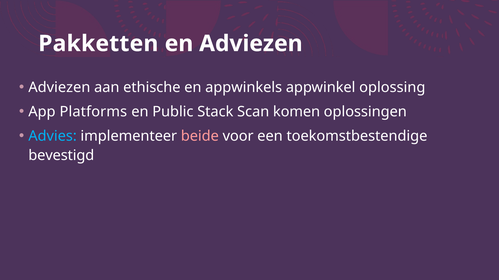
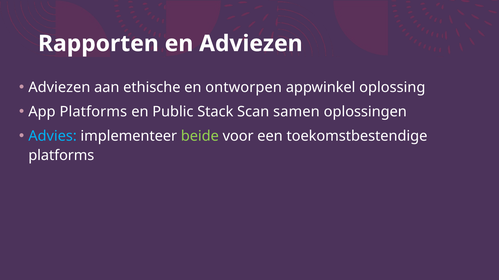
Pakketten: Pakketten -> Rapporten (98, 44)
appwinkels: appwinkels -> ontworpen (244, 88)
komen: komen -> samen (296, 112)
beide colour: pink -> light green (200, 136)
bevestigd: bevestigd -> platforms (61, 156)
